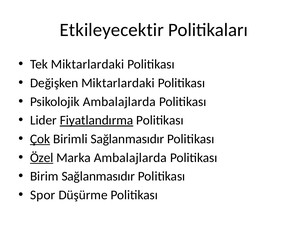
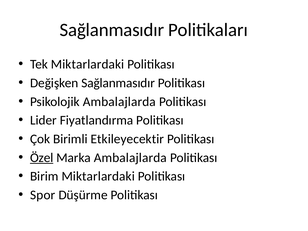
Etkileyecektir: Etkileyecektir -> Sağlanmasıdır (112, 30)
Değişken Miktarlardaki: Miktarlardaki -> Sağlanmasıdır (118, 83)
Fiyatlandırma underline: present -> none (97, 120)
Çok underline: present -> none (40, 139)
Birimli Sağlanmasıdır: Sağlanmasıdır -> Etkileyecektir (127, 139)
Birim Sağlanmasıdır: Sağlanmasıdır -> Miktarlardaki (98, 176)
